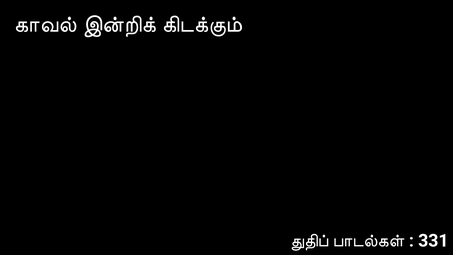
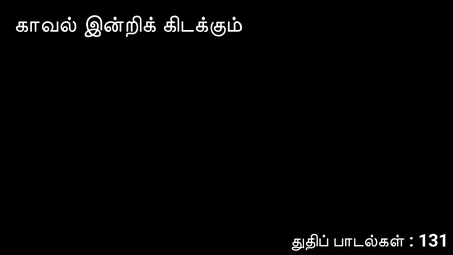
331: 331 -> 131 (433, 241)
